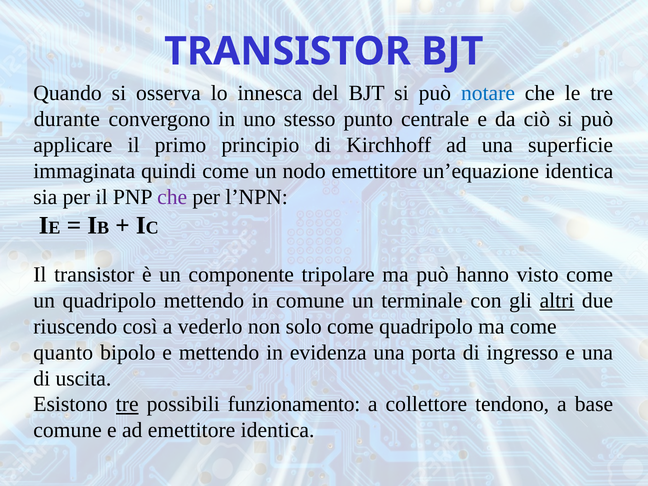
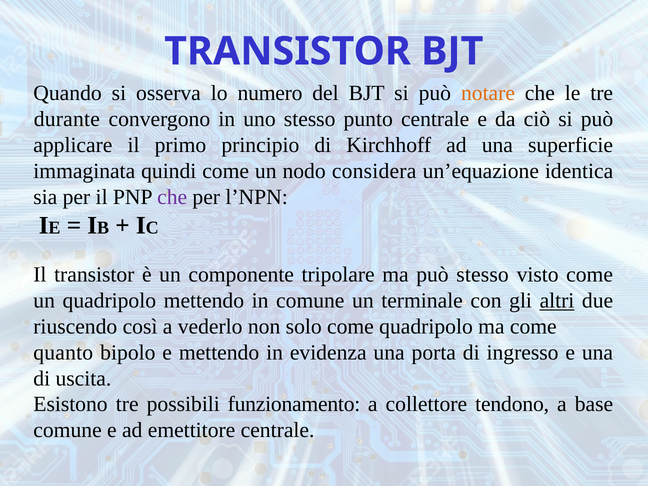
innesca: innesca -> numero (270, 93)
notare colour: blue -> orange (488, 93)
nodo emettitore: emettitore -> considera (374, 171)
può hanno: hanno -> stesso (483, 275)
tre underline: present -> none (127, 404)
emettitore identica: identica -> centrale (278, 430)
